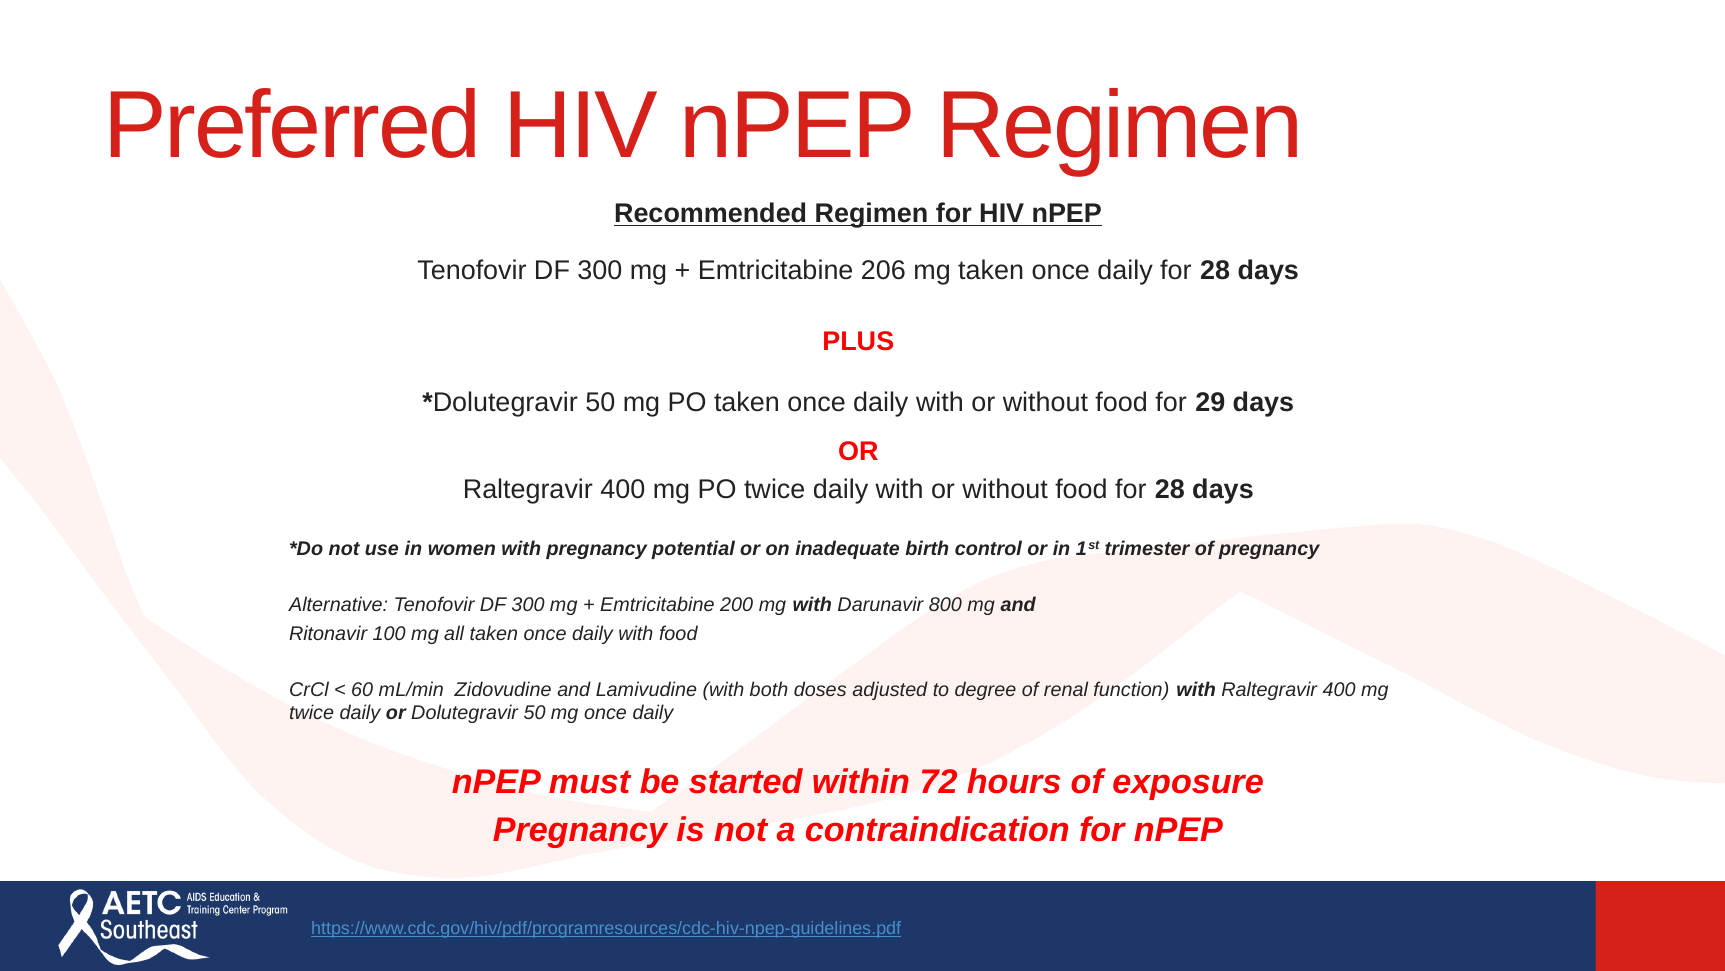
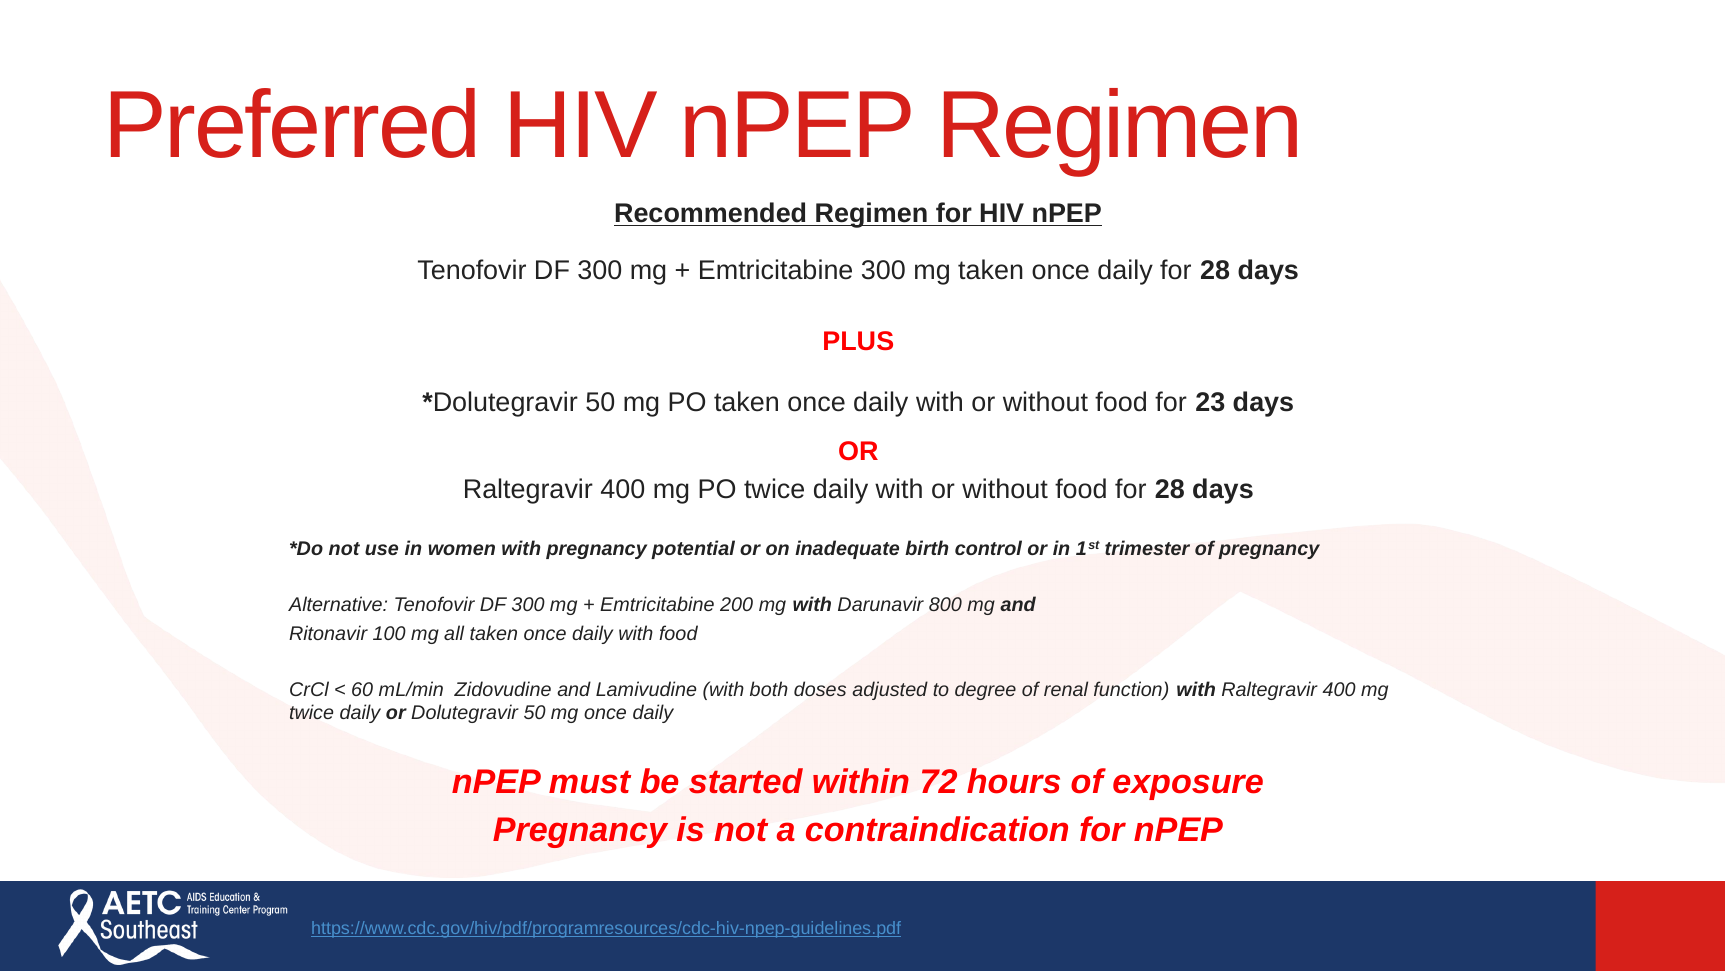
Emtricitabine 206: 206 -> 300 (883, 270)
29: 29 -> 23 (1210, 402)
